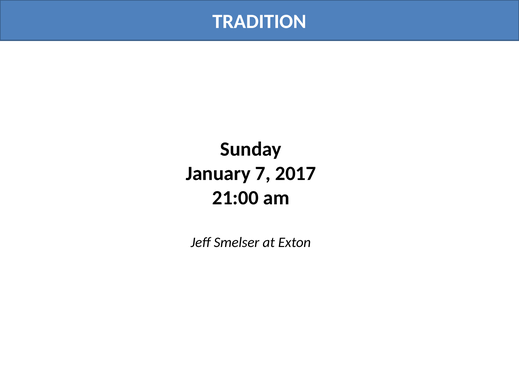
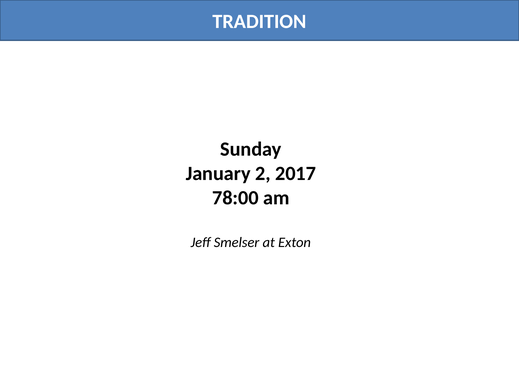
7: 7 -> 2 (263, 174)
21:00: 21:00 -> 78:00 (235, 198)
